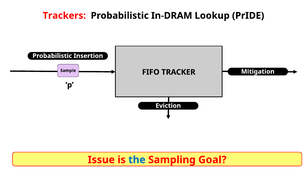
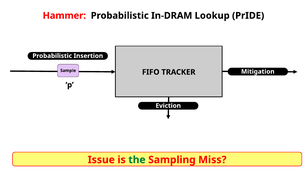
Trackers: Trackers -> Hammer (64, 16)
the colour: blue -> green (137, 160)
Goal: Goal -> Miss (212, 160)
